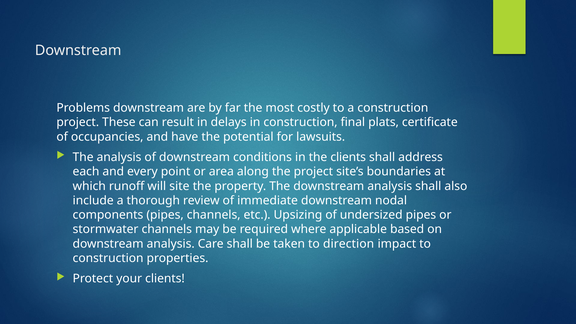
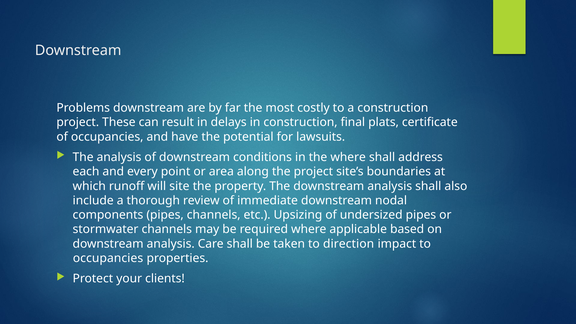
the clients: clients -> where (348, 157)
construction: construction -> occupancies (108, 258)
